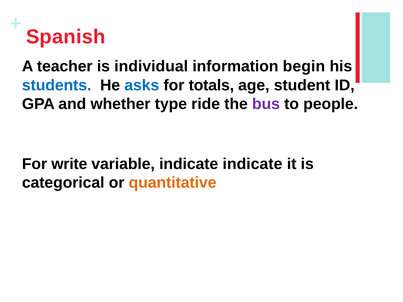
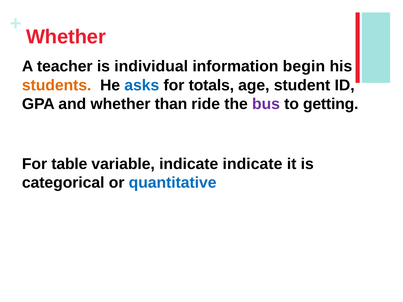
Spanish: Spanish -> Whether (66, 37)
students colour: blue -> orange (57, 85)
type: type -> than (171, 104)
people: people -> getting (331, 104)
write: write -> table (69, 164)
quantitative colour: orange -> blue (173, 183)
